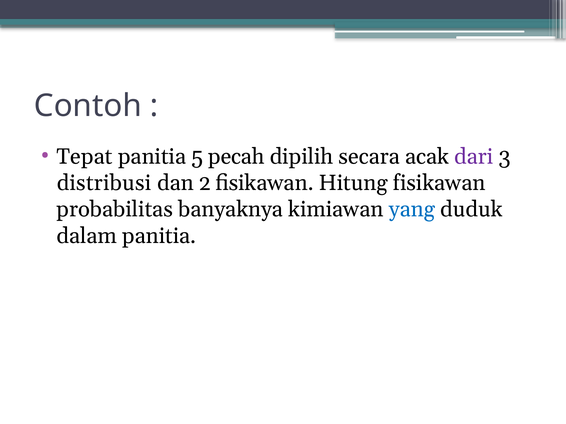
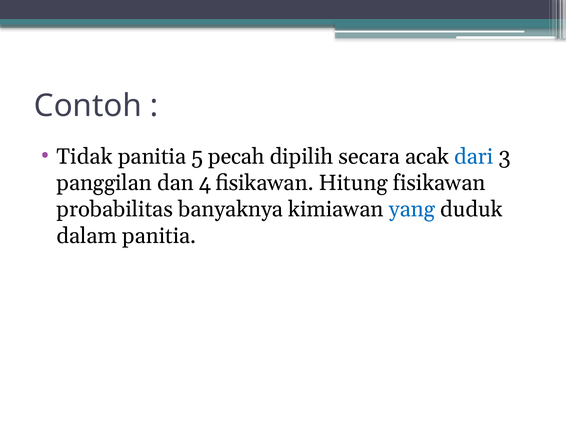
Tepat: Tepat -> Tidak (85, 157)
dari colour: purple -> blue (474, 157)
distribusi: distribusi -> panggilan (104, 183)
2: 2 -> 4 (205, 183)
